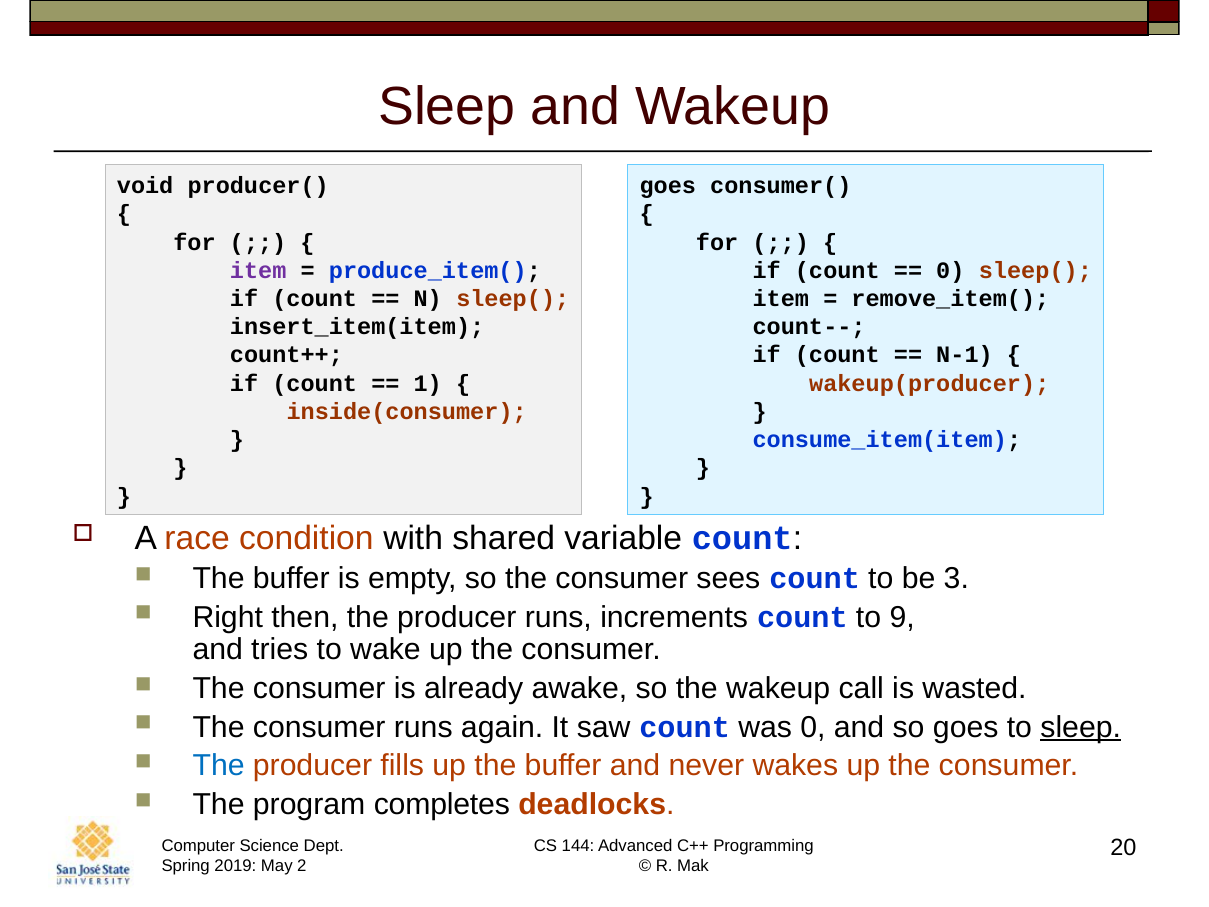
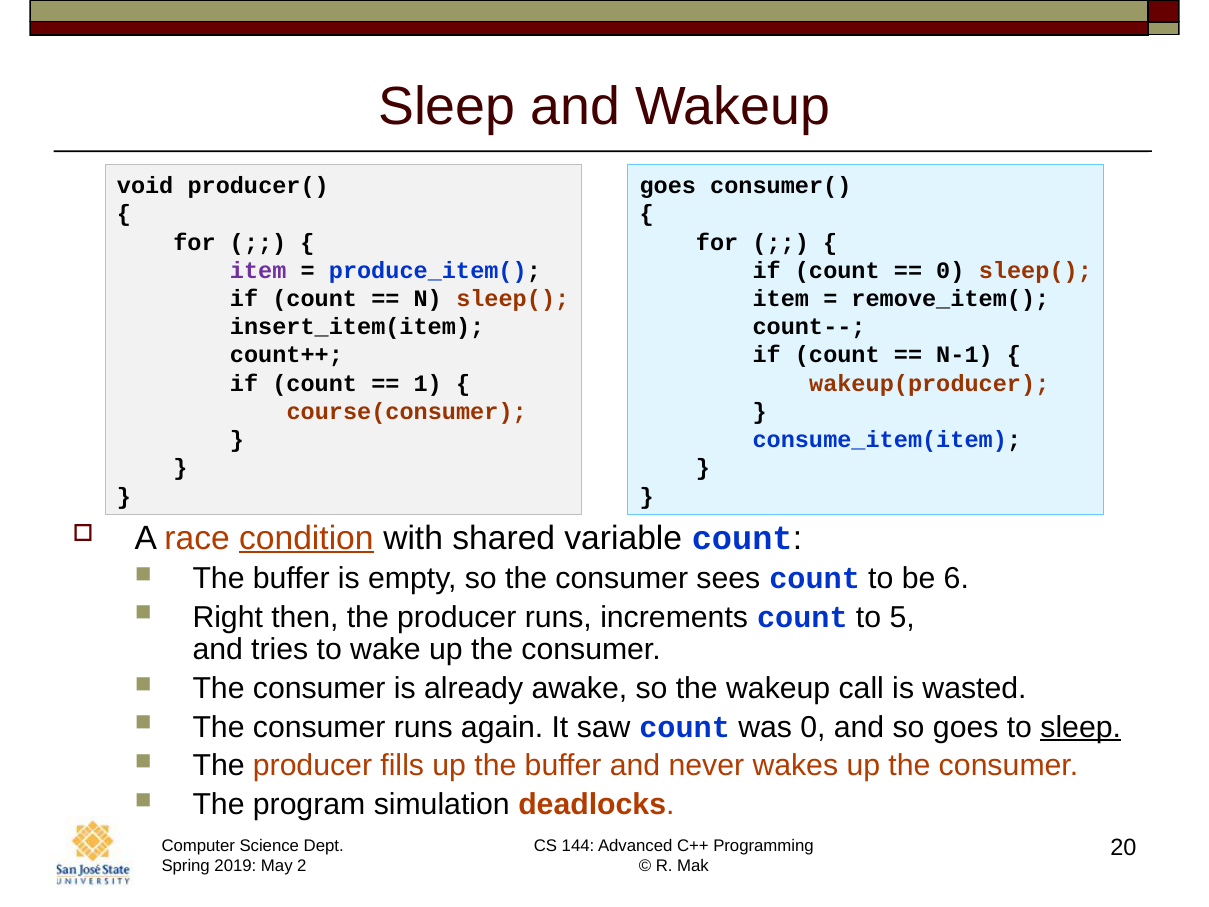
inside(consumer: inside(consumer -> course(consumer (407, 412)
condition underline: none -> present (306, 538)
3: 3 -> 6 (956, 578)
9: 9 -> 5 (902, 617)
The colour: blue -> black (219, 766)
completes: completes -> simulation (442, 804)
